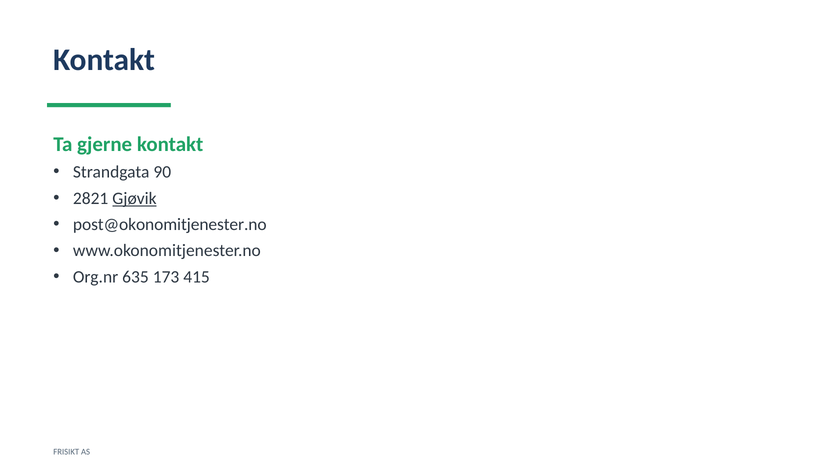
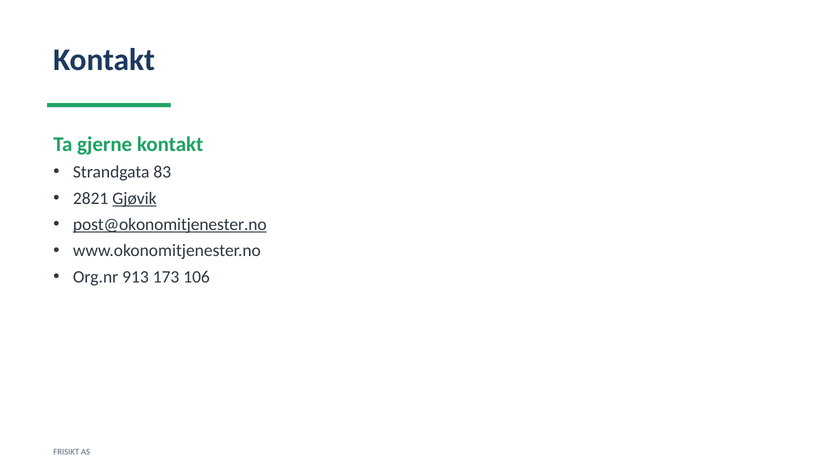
90: 90 -> 83 (162, 172)
post@okonomitjenester.no underline: none -> present (170, 225)
635: 635 -> 913 (135, 277)
415: 415 -> 106 (197, 277)
